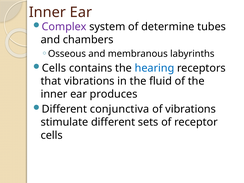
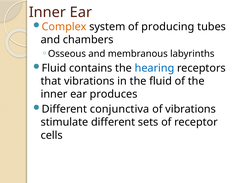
Complex colour: purple -> orange (64, 27)
determine: determine -> producing (168, 27)
Cells: Cells -> Fluid (54, 68)
